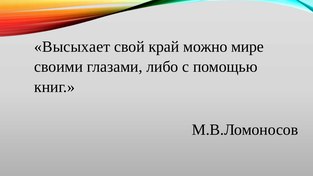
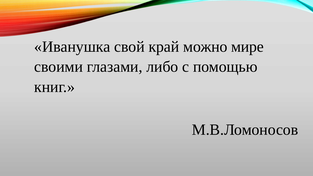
Высыхает: Высыхает -> Иванушка (72, 47)
